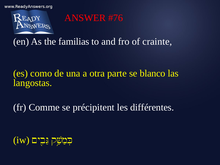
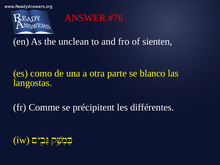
familias: familias -> unclean (74, 42)
crainte: crainte -> sienten (157, 42)
